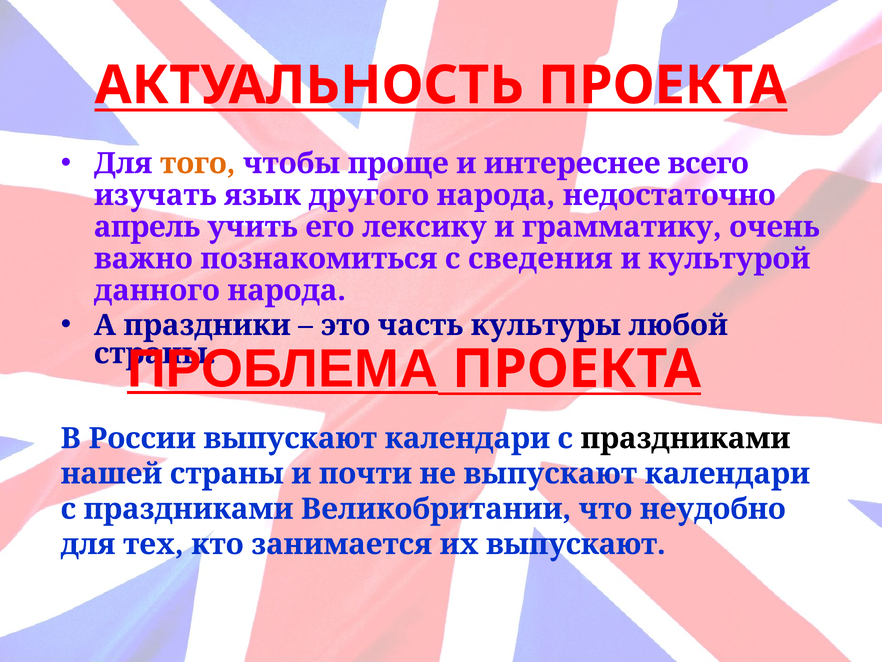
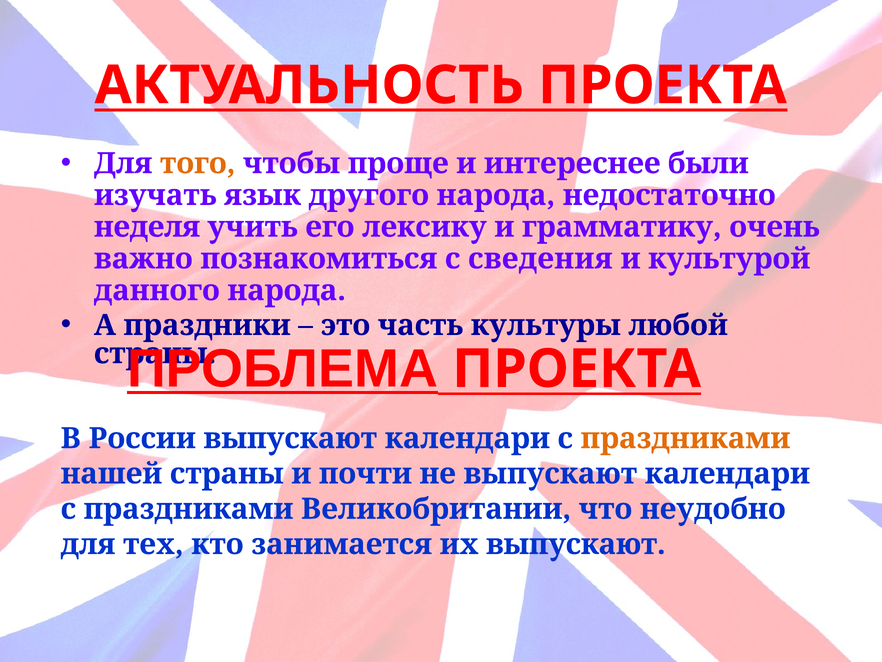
всего: всего -> были (708, 163)
апрель: апрель -> неделя (147, 227)
праздниками colour: black -> orange (685, 438)
